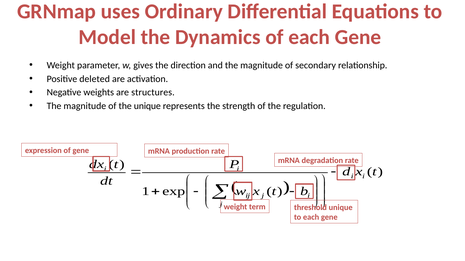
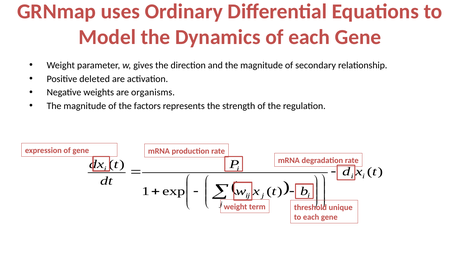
structures: structures -> organisms (153, 93)
the unique: unique -> factors (147, 106)
